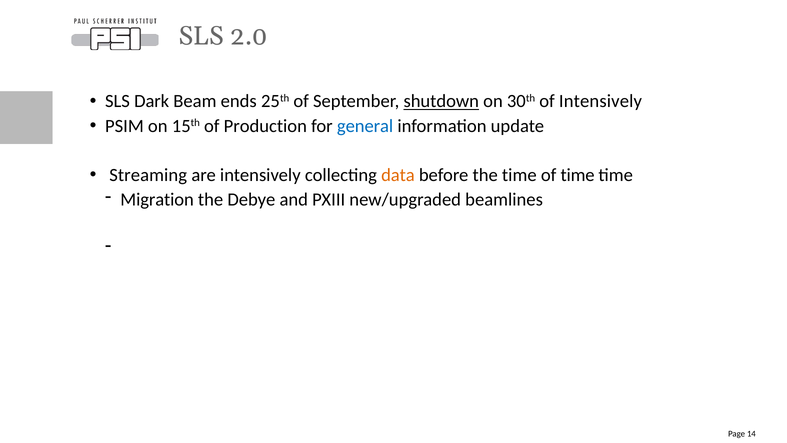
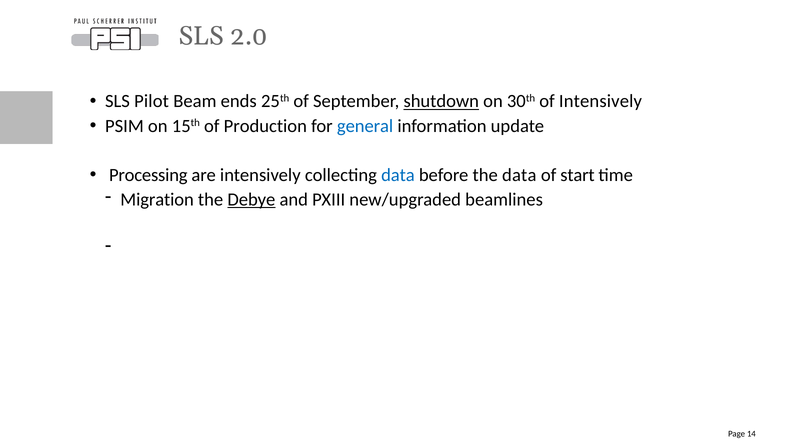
Dark: Dark -> Pilot (152, 101)
Streaming: Streaming -> Processing (148, 175)
data colour: orange -> blue (398, 175)
the time: time -> data (519, 175)
of time: time -> start (578, 175)
Debye underline: none -> present (251, 199)
